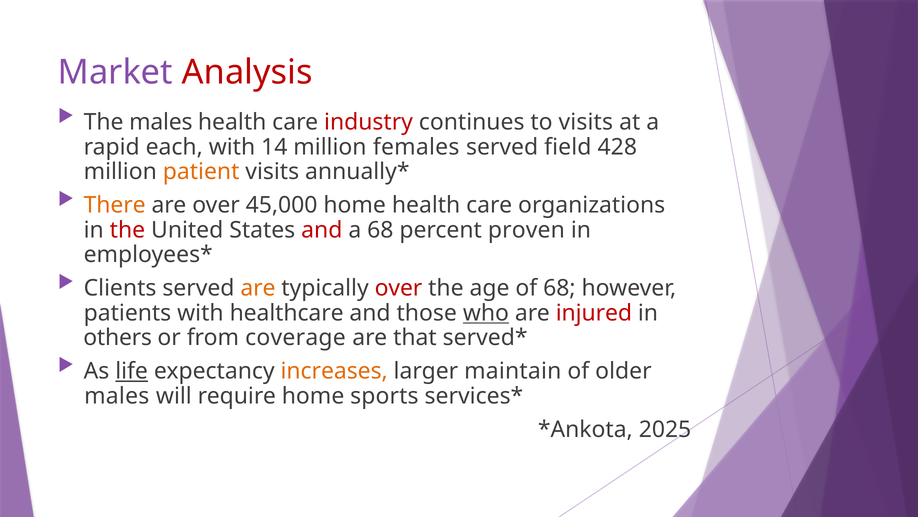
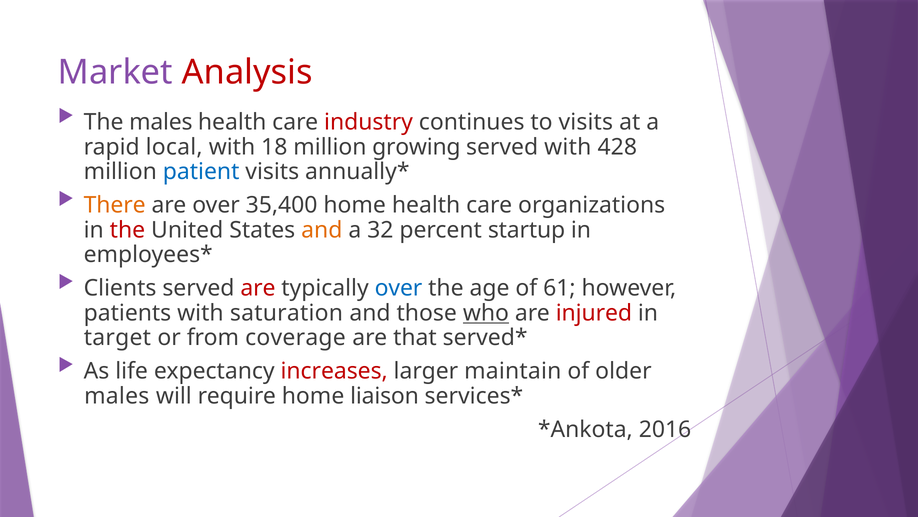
each: each -> local (174, 147)
14: 14 -> 18 (274, 147)
females: females -> growing (416, 147)
served field: field -> with (568, 147)
patient colour: orange -> blue (201, 172)
45,000: 45,000 -> 35,400 (282, 205)
and colour: red -> orange (322, 230)
a 68: 68 -> 32 (380, 230)
proven: proven -> startup (527, 230)
are colour: orange -> red (258, 288)
over colour: red -> blue (399, 288)
of 68: 68 -> 61 (559, 288)
healthcare: healthcare -> saturation (286, 313)
others: others -> target (117, 338)
life underline: present -> none (132, 371)
increases colour: orange -> red (334, 371)
sports: sports -> liaison (385, 396)
2025: 2025 -> 2016 (665, 429)
